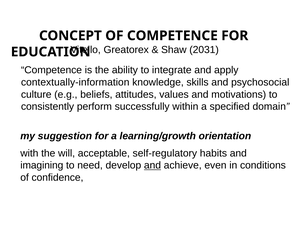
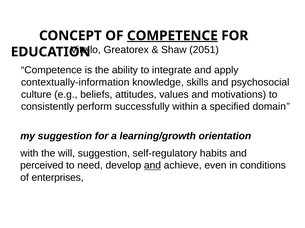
COMPETENCE underline: none -> present (172, 36)
2031: 2031 -> 2051 (204, 50)
will acceptable: acceptable -> suggestion (104, 154)
imagining: imagining -> perceived (42, 166)
confidence: confidence -> enterprises (58, 178)
